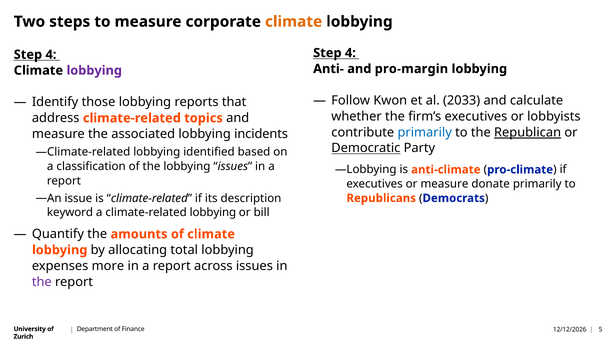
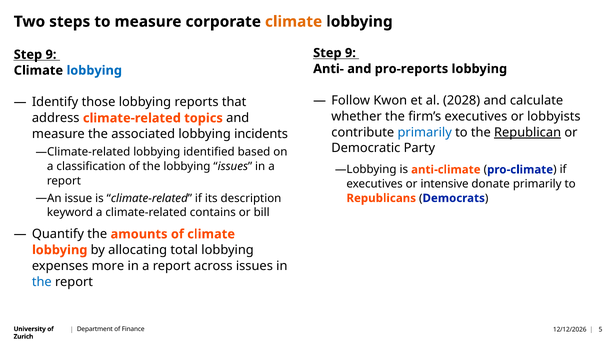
4: 4 -> 9 (350, 53)
4: 4 -> 9 (51, 54)
pro-margin: pro-margin -> pro-reports (411, 69)
lobbying colour: purple -> blue (94, 70)
2033: 2033 -> 2028 (462, 100)
Democratic underline: present -> none (366, 148)
or measure: measure -> intensive (445, 184)
climate-related lobbying: lobbying -> contains (213, 212)
the colour: purple -> blue (42, 281)
